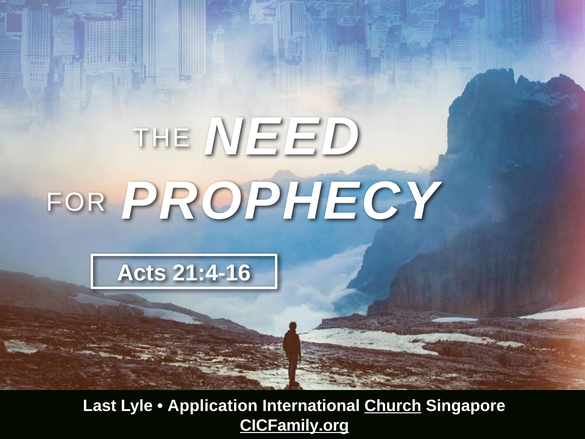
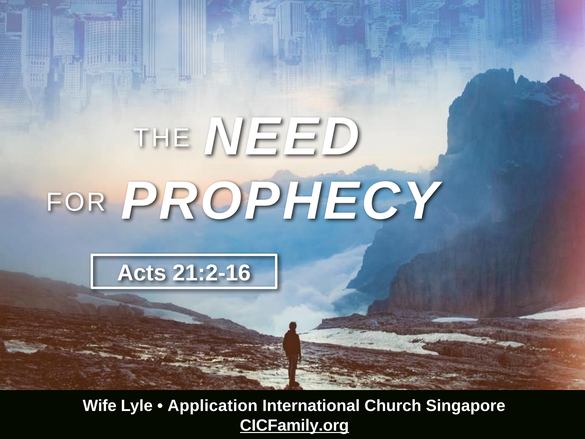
21:4-16: 21:4-16 -> 21:2-16 (212, 273)
Last: Last -> Wife (100, 406)
Church underline: present -> none (393, 406)
